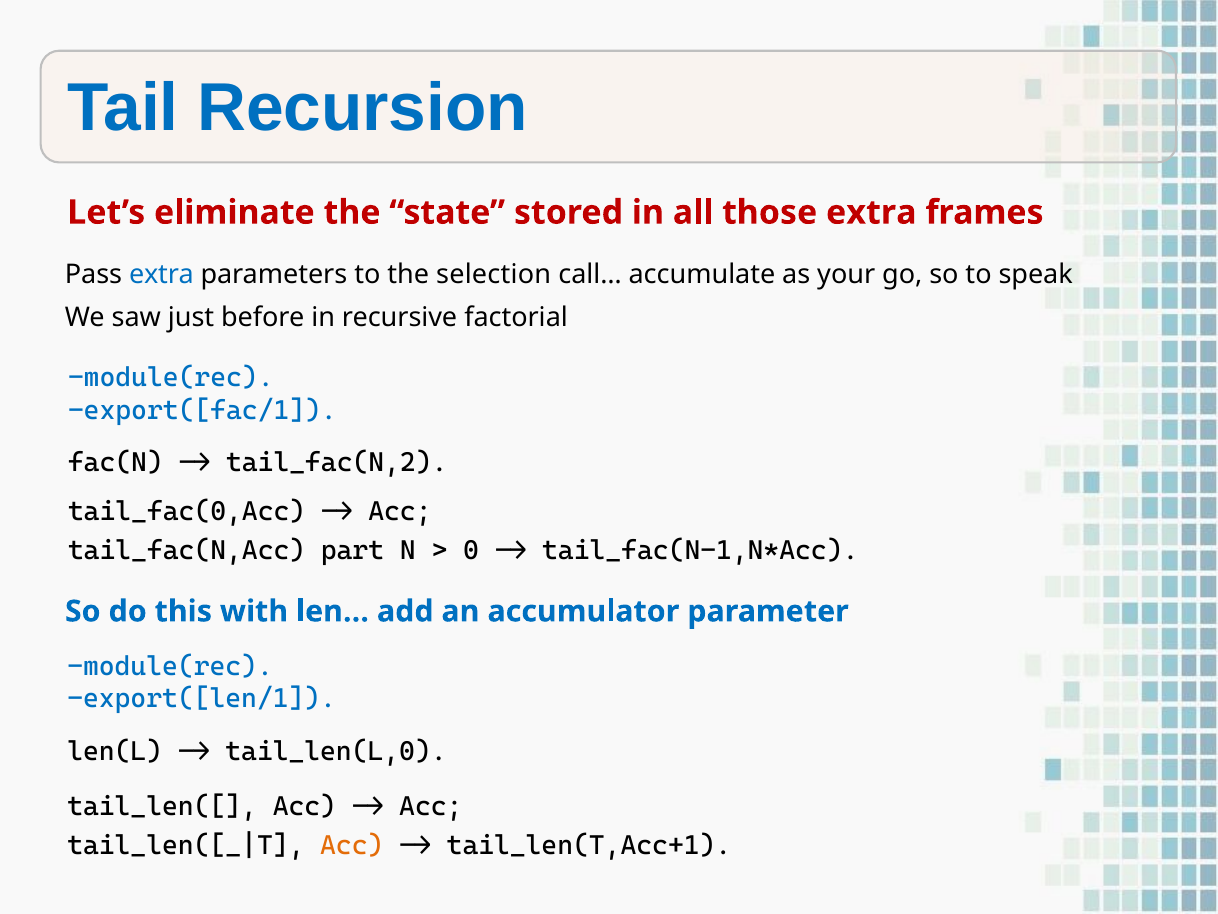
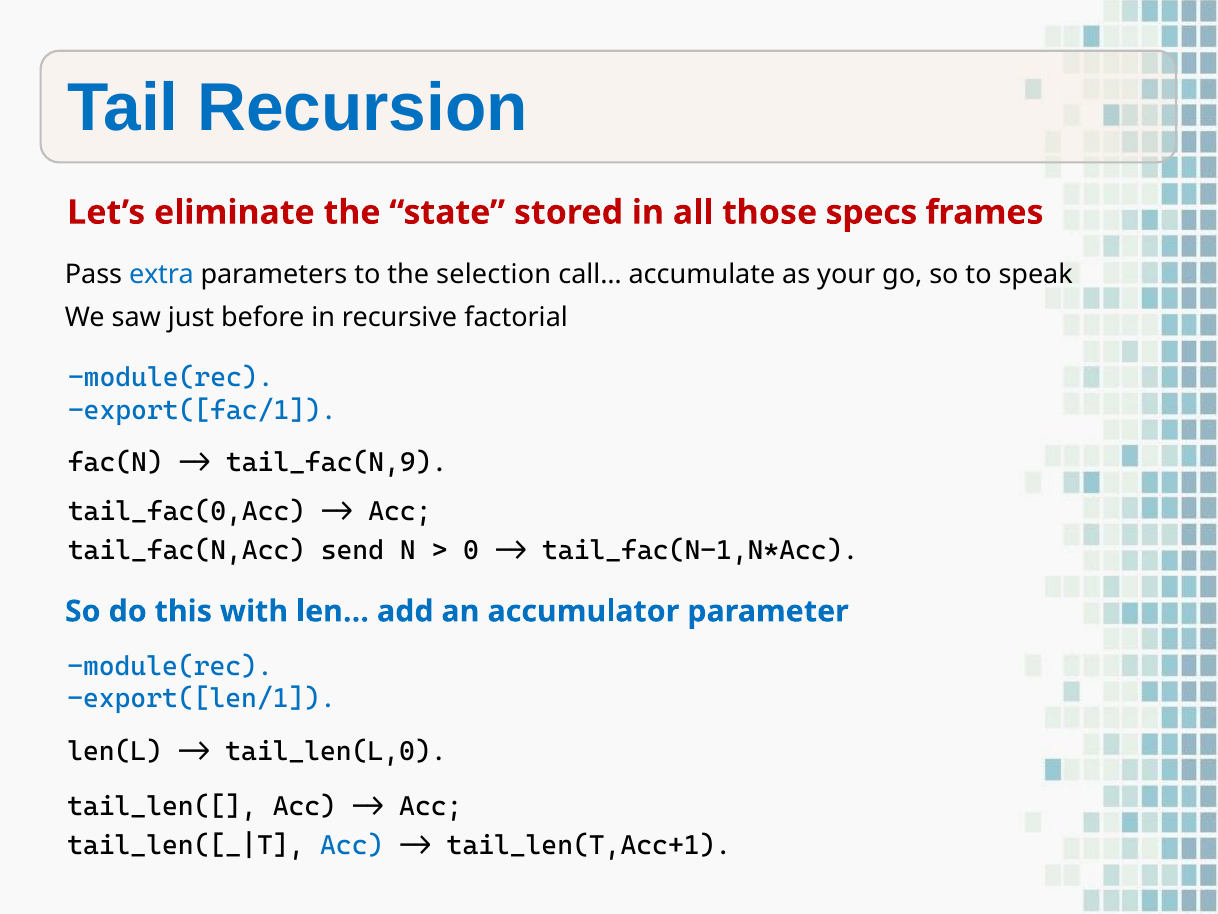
those extra: extra -> specs (872, 212)
tail_fac(N,2: tail_fac(N,2 -> tail_fac(N,9 (337, 462)
part: part -> send (352, 550)
Acc colour: orange -> blue (352, 845)
